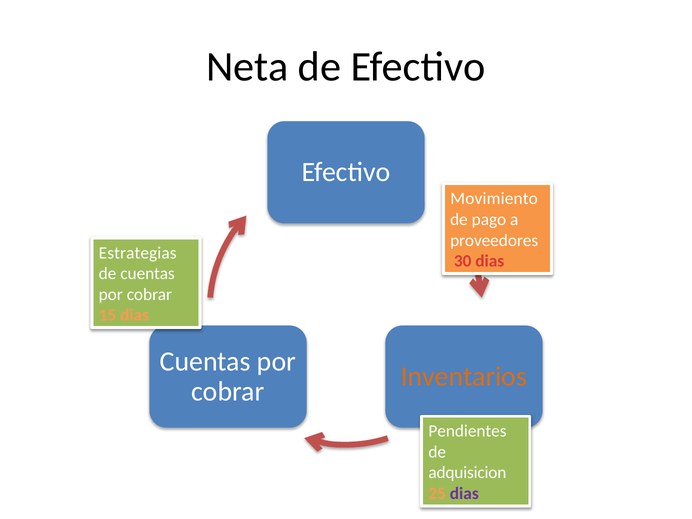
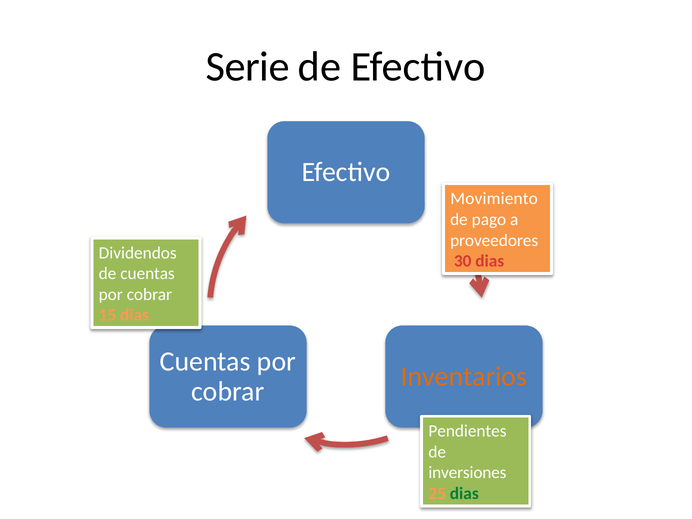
Neta: Neta -> Serie (248, 67)
Estrategias: Estrategias -> Dividendos (138, 253)
adquisicion: adquisicion -> inversiones (467, 473)
dias colour: purple -> green (464, 494)
